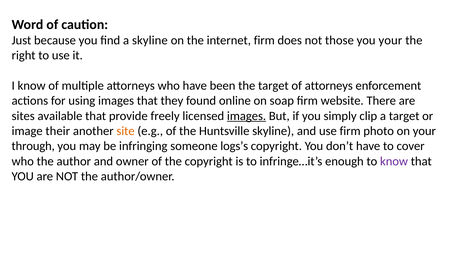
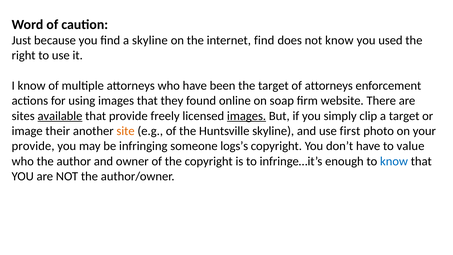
internet firm: firm -> find (264, 40)
not those: those -> know (339, 40)
you your: your -> used (390, 40)
available underline: none -> present (60, 116)
use firm: firm -> first (350, 131)
through: through -> provide (33, 146)
cover: cover -> value (411, 146)
know colour: purple -> blue (394, 161)
